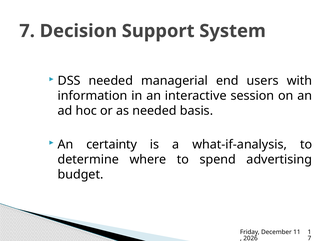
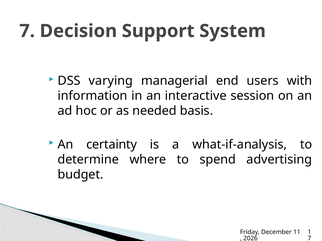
DSS needed: needed -> varying (111, 81)
